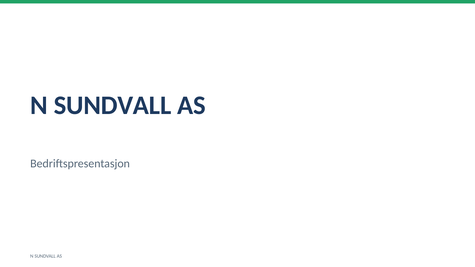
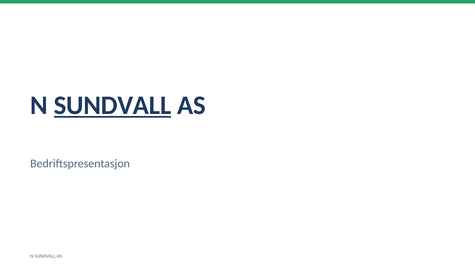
SUNDVALL underline: none -> present (113, 105)
